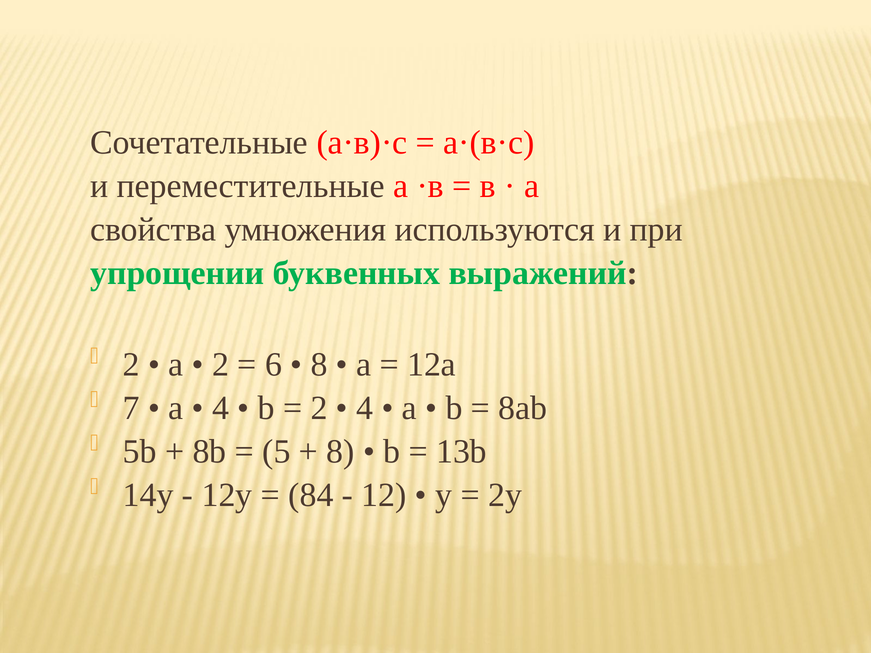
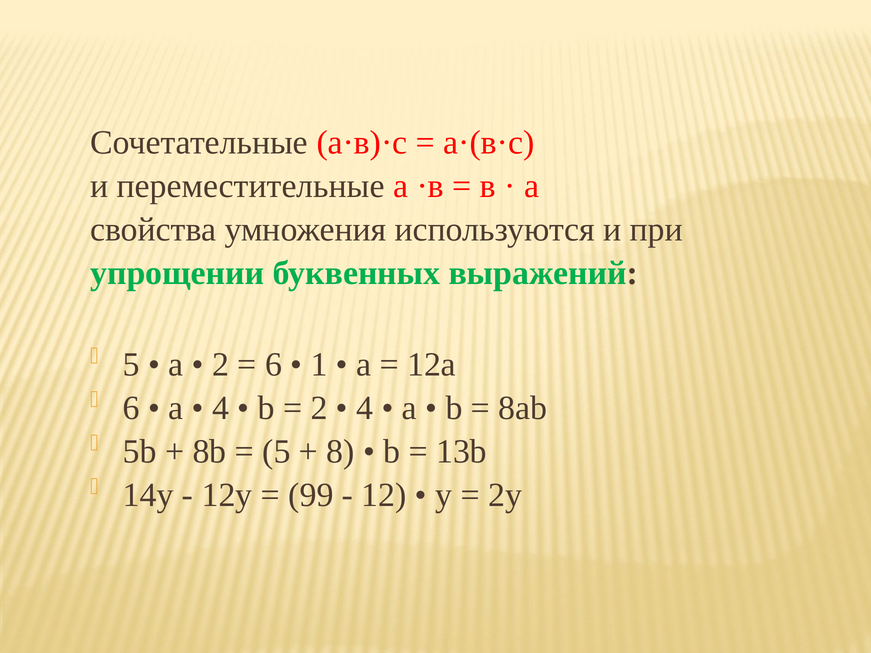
2: 2 -> 5 (131, 364)
8: 8 -> 1 (319, 364)
7: 7 -> 6 (131, 408)
84: 84 -> 99 (311, 495)
